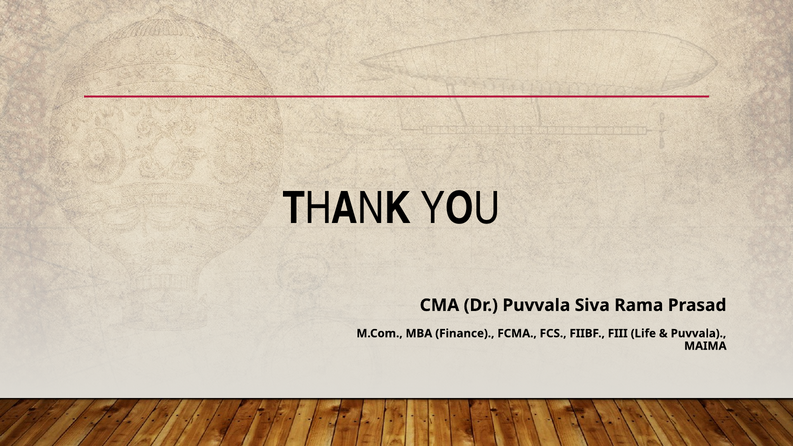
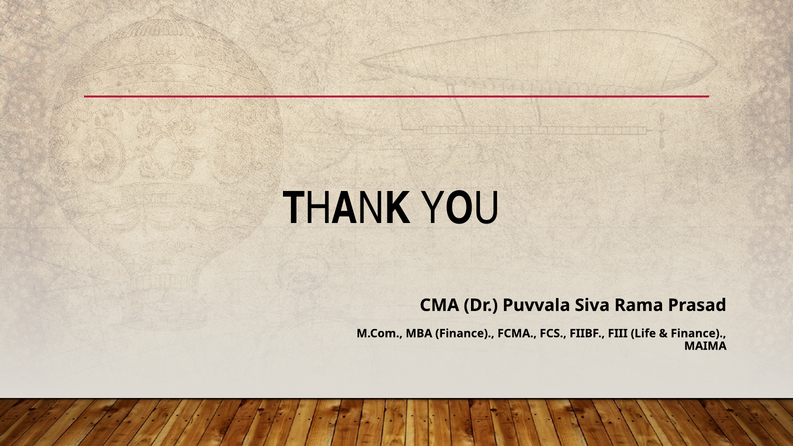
Puvvala: Puvvala -> Finance (698, 333)
